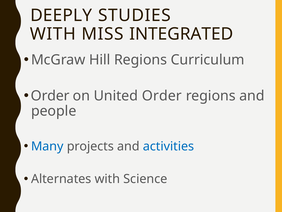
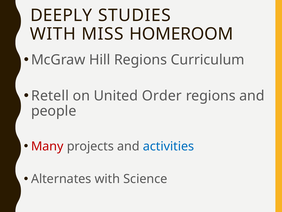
INTEGRATED: INTEGRATED -> HOMEROOM (181, 34)
Order: Order -> Retell (50, 96)
Many colour: blue -> red (47, 146)
